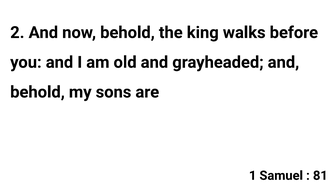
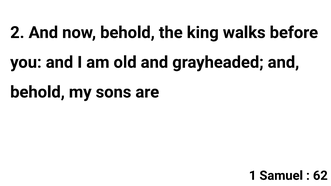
81: 81 -> 62 (320, 176)
